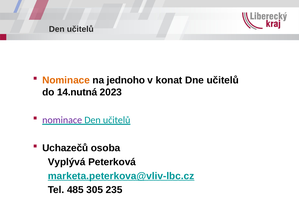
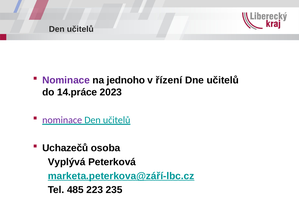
Nominace colour: orange -> purple (66, 80)
konat: konat -> řízení (169, 80)
14.nutná: 14.nutná -> 14.práce (77, 92)
marketa.peterkova@vliv-lbc.cz: marketa.peterkova@vliv-lbc.cz -> marketa.peterkova@září-lbc.cz (121, 176)
305: 305 -> 223 (95, 190)
